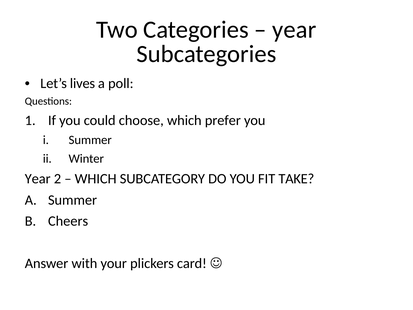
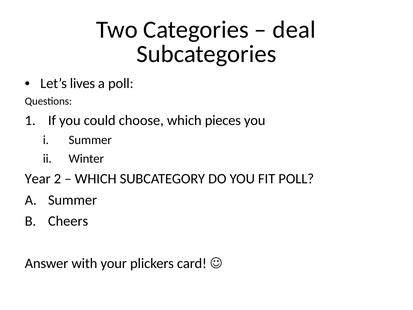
year: year -> deal (294, 30)
prefer: prefer -> pieces (223, 120)
FIT TAKE: TAKE -> POLL (296, 179)
